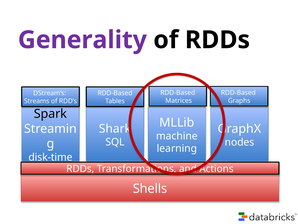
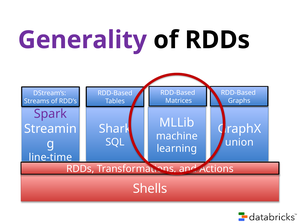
Spark colour: black -> purple (50, 114)
nodes: nodes -> union (239, 142)
disk-time: disk-time -> line-time (50, 157)
